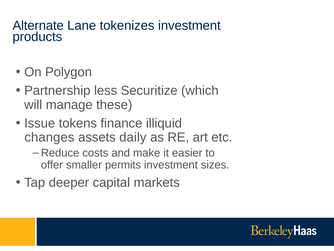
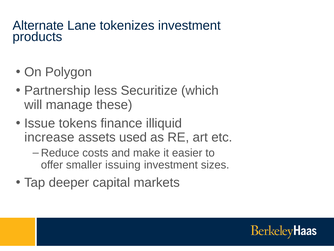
changes: changes -> increase (49, 137)
daily: daily -> used (133, 137)
permits: permits -> issuing (123, 165)
